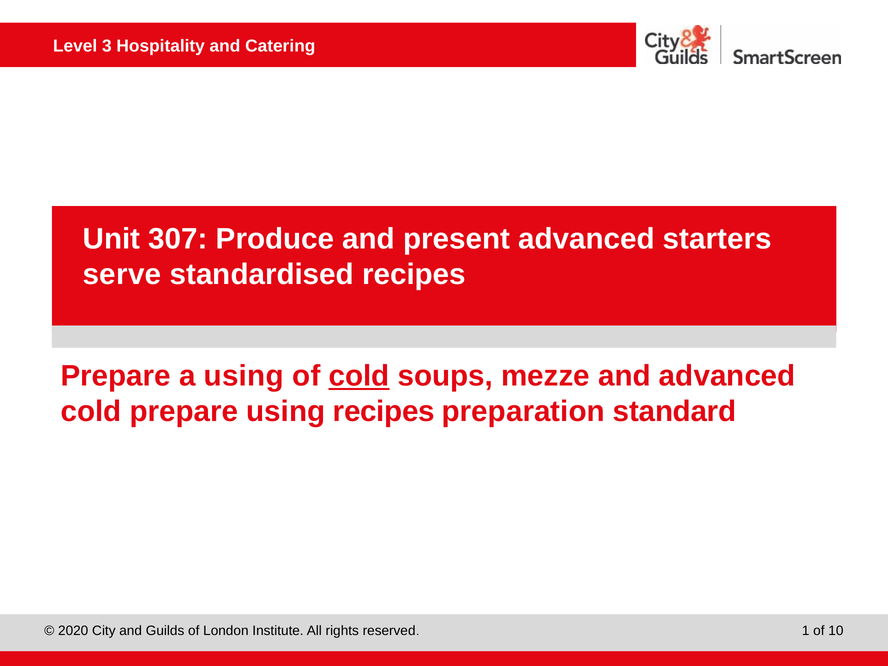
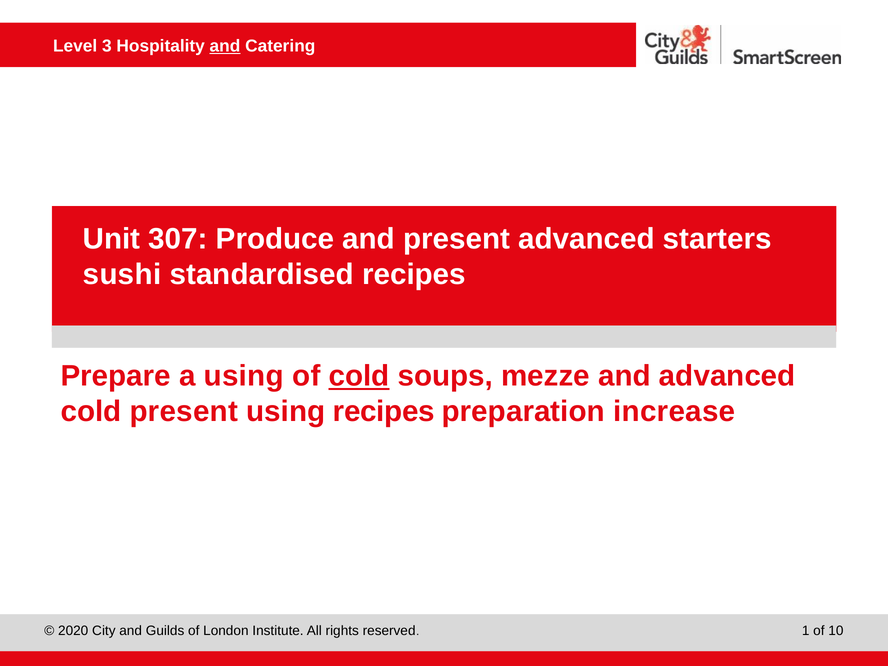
and underline: none -> present (225, 46)
serve: serve -> sushi (122, 274)
cold prepare: prepare -> present (184, 412)
standard: standard -> increase (674, 412)
